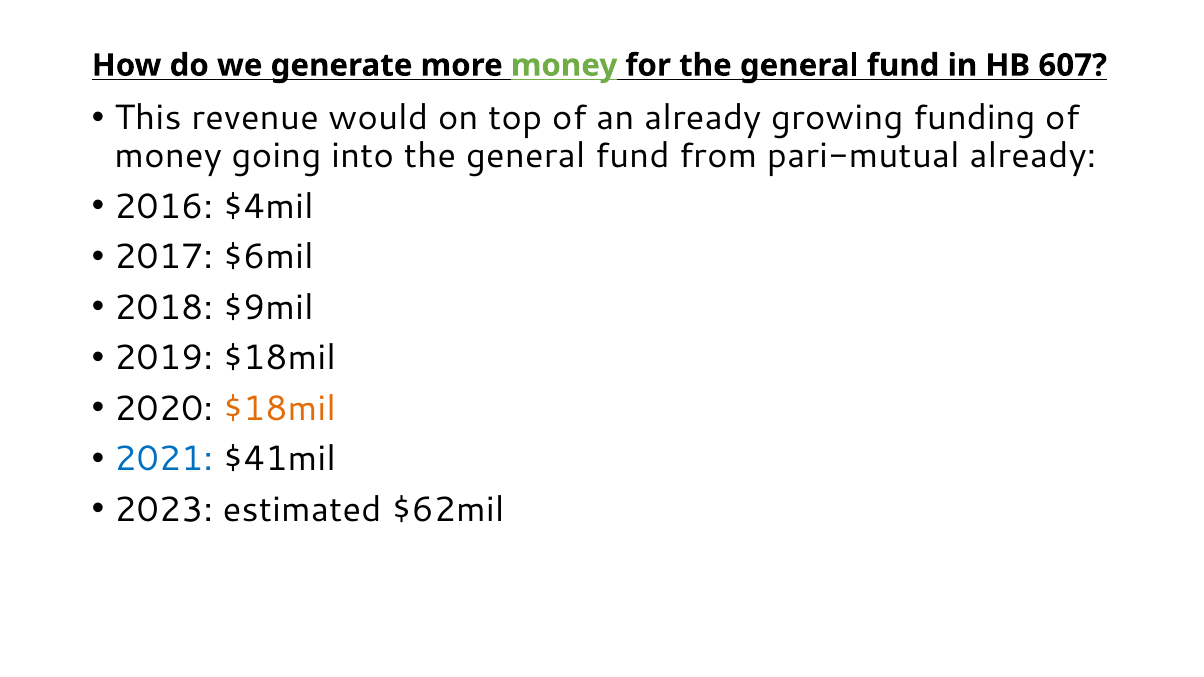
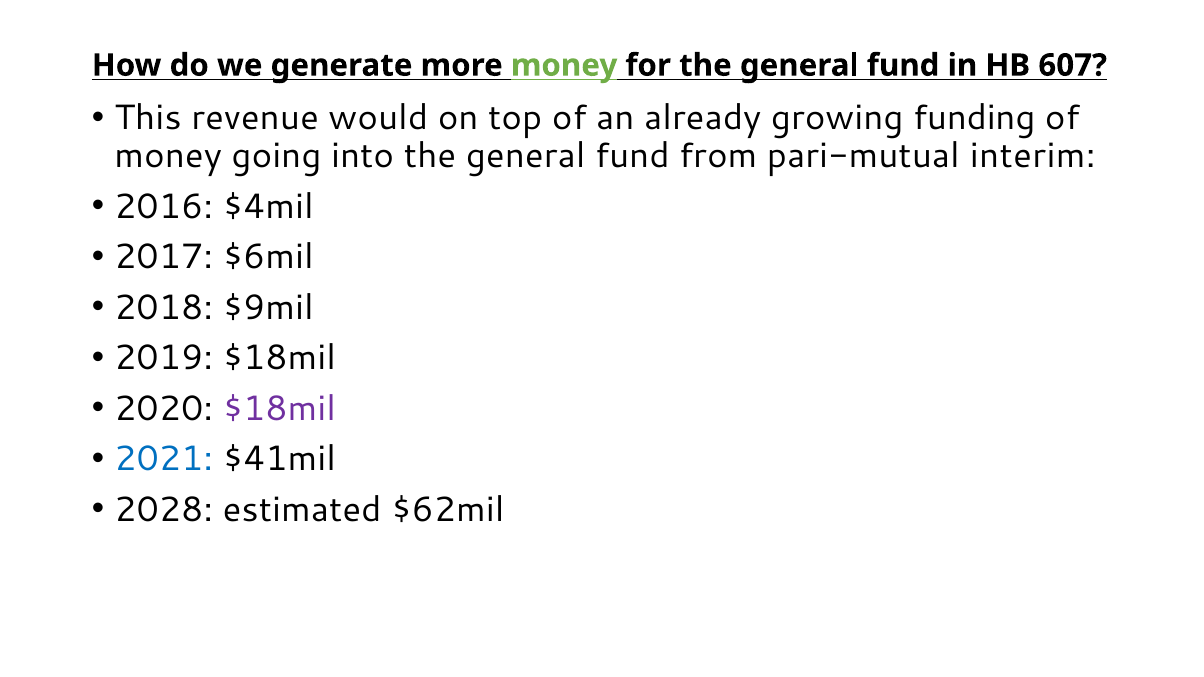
pari-mutual already: already -> interim (1033, 156)
$18mil colour: orange -> purple (279, 409)
2023: 2023 -> 2028 (164, 510)
